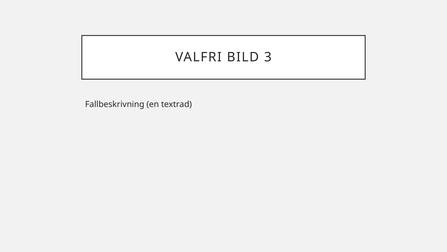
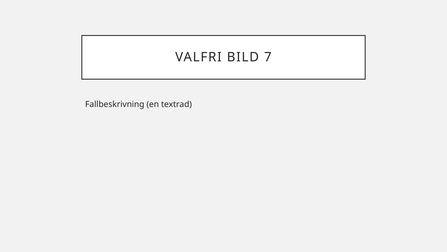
3: 3 -> 7 (268, 57)
